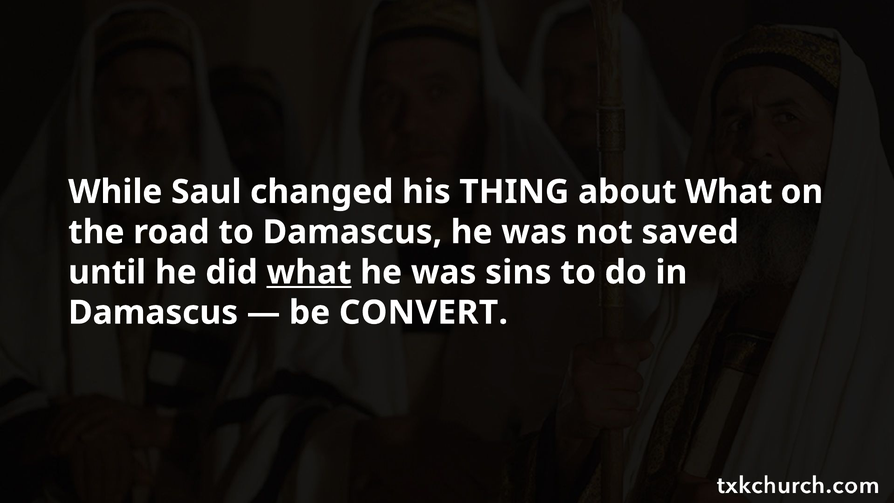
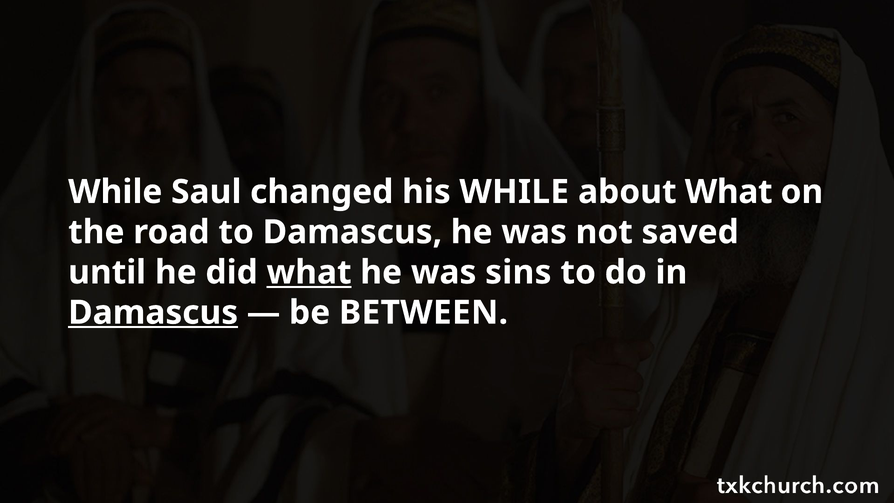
his THING: THING -> WHILE (514, 192)
Damascus underline: none -> present (153, 313)
CONVERT: CONVERT -> BETWEEN (423, 313)
